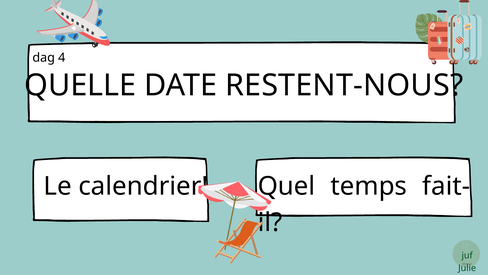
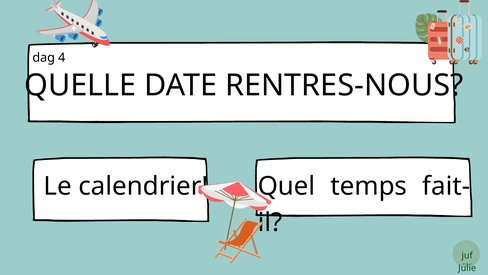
RESTENT-NOUS: RESTENT-NOUS -> RENTRES-NOUS (344, 85)
